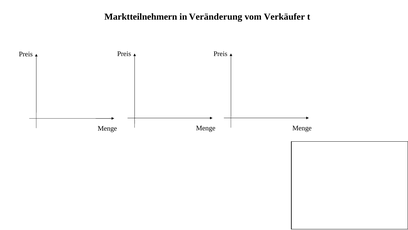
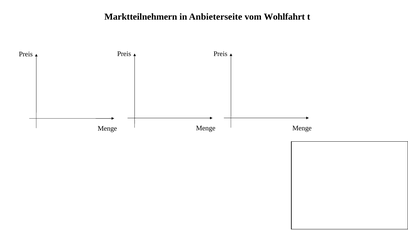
Veränderung: Veränderung -> Anbieterseite (216, 17)
Verkäufer: Verkäufer -> Wohlfahrt (284, 17)
